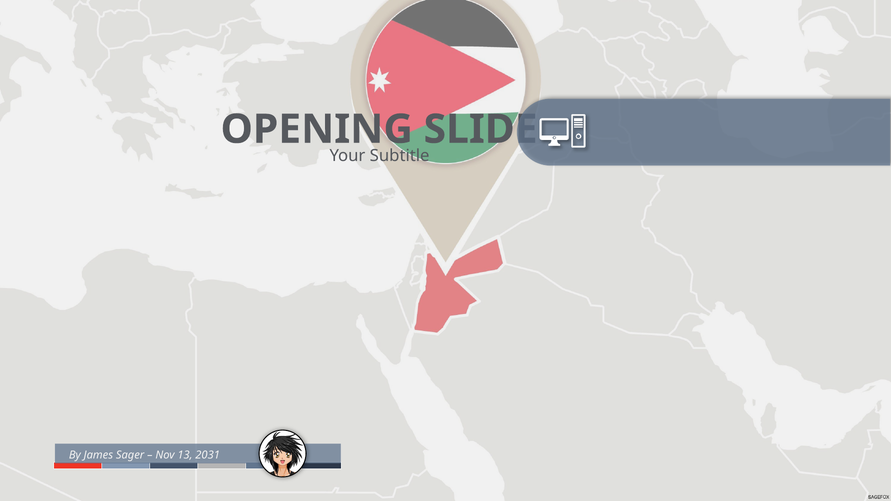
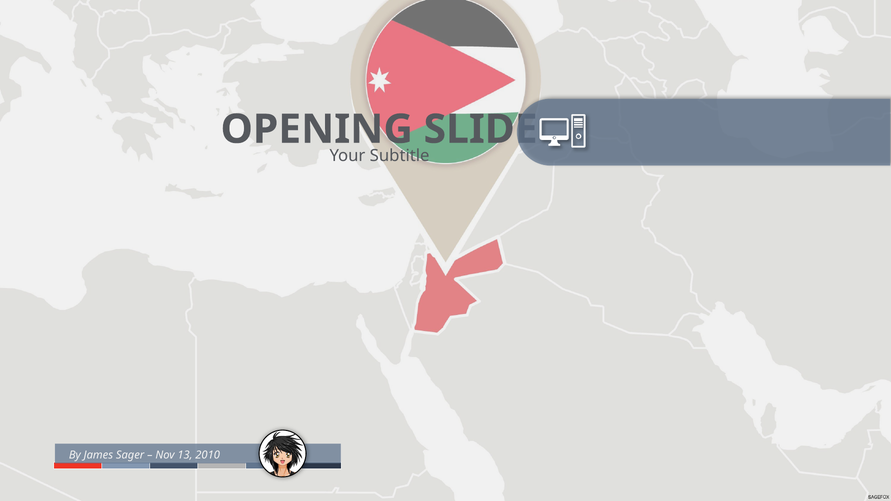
2031: 2031 -> 2010 (208, 455)
